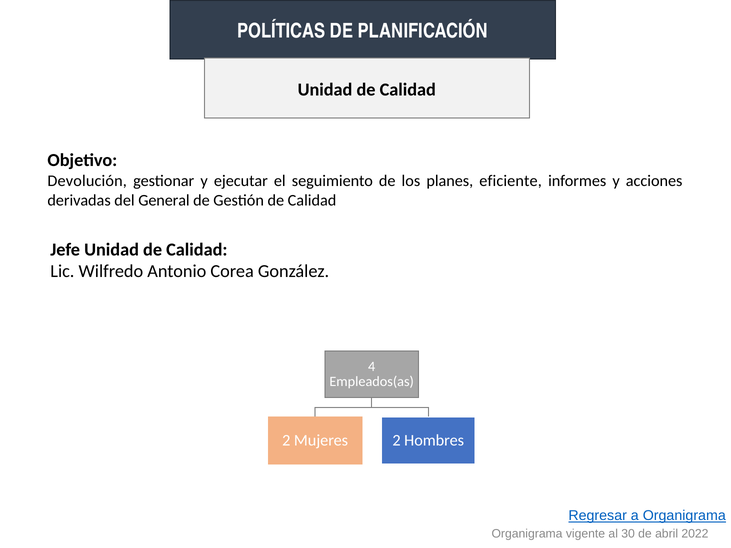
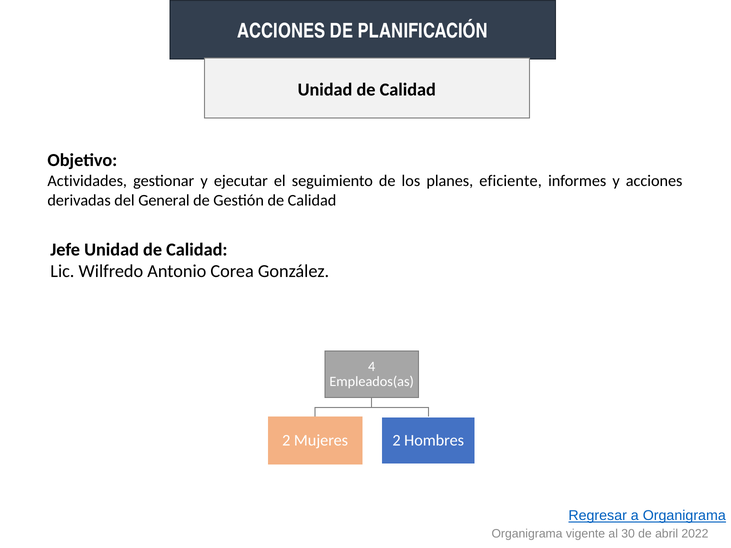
POLÍTICAS: POLÍTICAS -> ACCIONES (281, 31)
Devolución: Devolución -> Actividades (87, 181)
